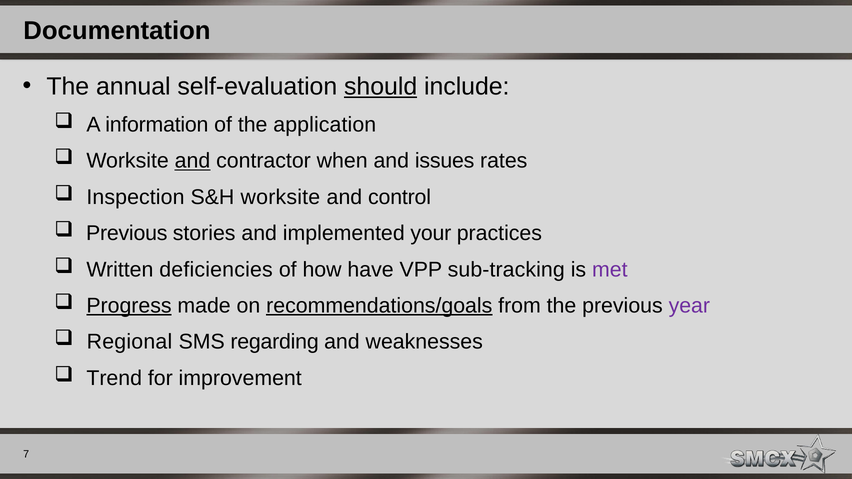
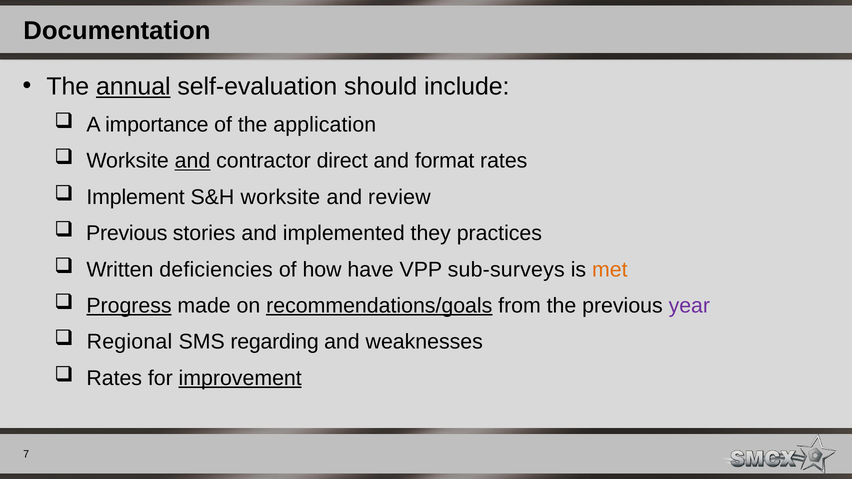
annual underline: none -> present (133, 87)
should underline: present -> none (381, 87)
information: information -> importance (157, 125)
when: when -> direct (342, 161)
issues: issues -> format (445, 161)
Inspection: Inspection -> Implement (136, 197)
control: control -> review (399, 197)
your: your -> they (431, 233)
sub-tracking: sub-tracking -> sub-surveys (506, 270)
met colour: purple -> orange (610, 270)
Trend: Trend -> Rates (114, 378)
improvement underline: none -> present (240, 378)
